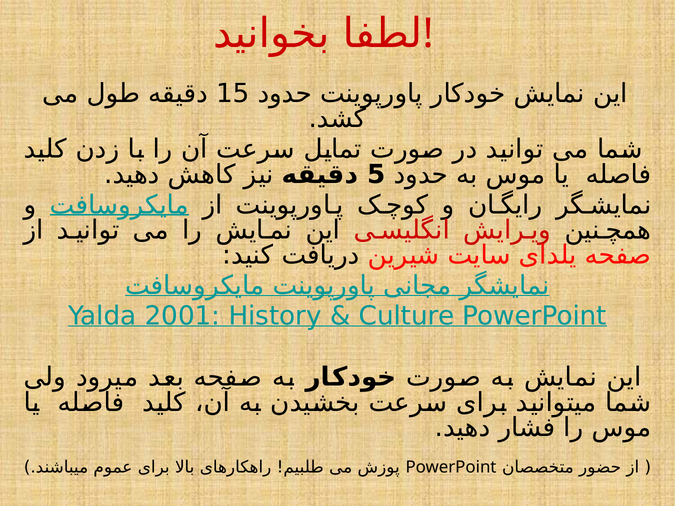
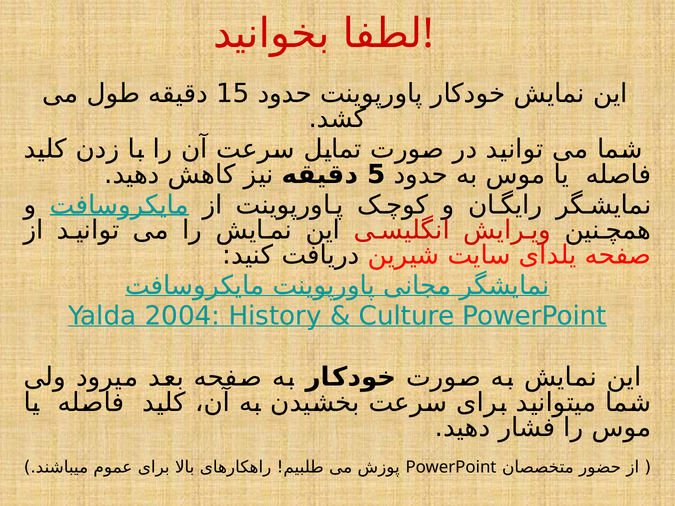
2001: 2001 -> 2004 (182, 316)
